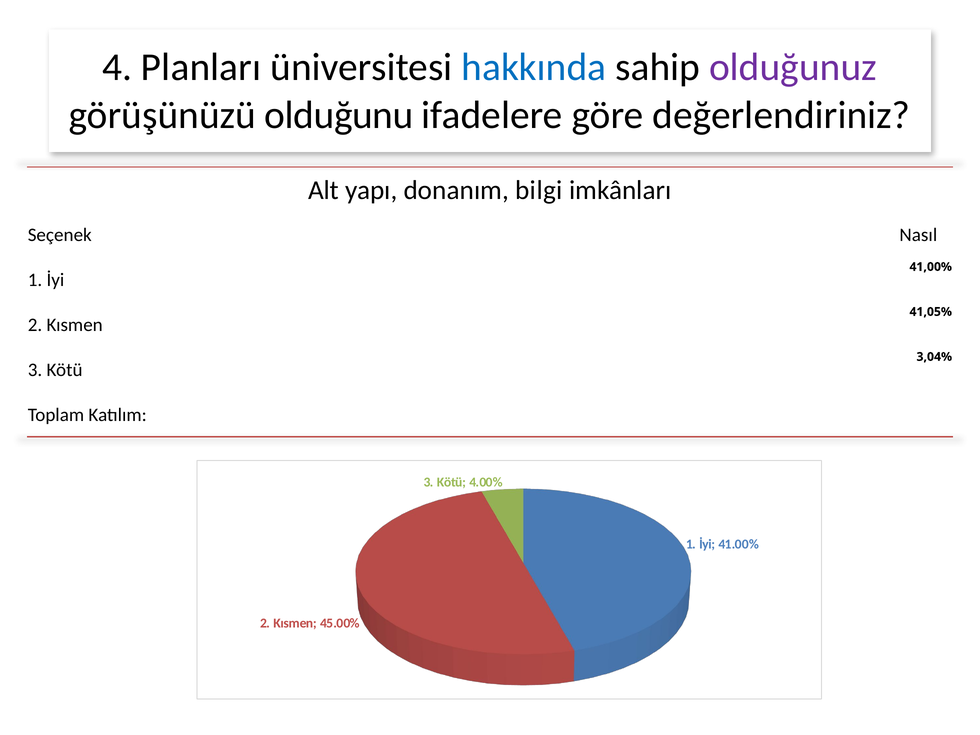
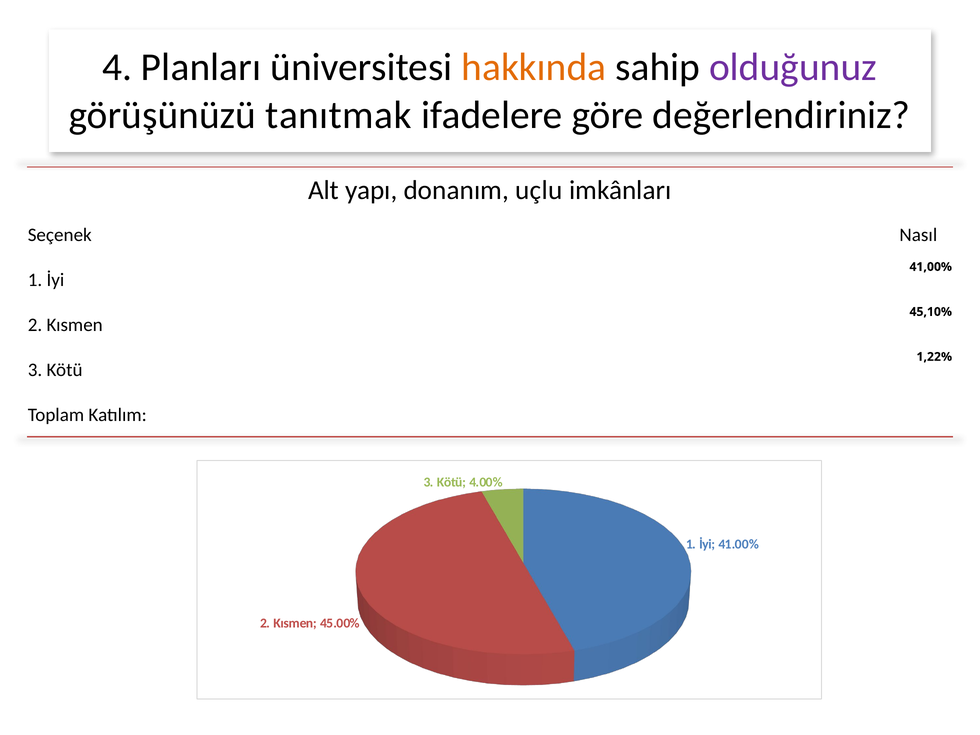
hakkında colour: blue -> orange (534, 67)
olduğunu: olduğunu -> tanıtmak (339, 115)
bilgi: bilgi -> uçlu (539, 190)
41,05%: 41,05% -> 45,10% (931, 312)
3,04%: 3,04% -> 1,22% (934, 357)
